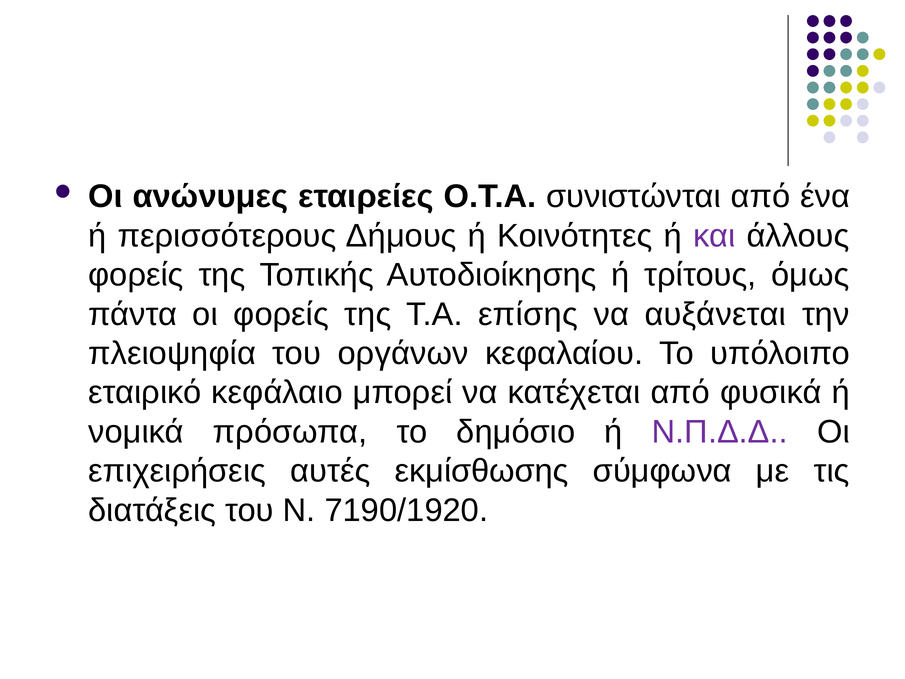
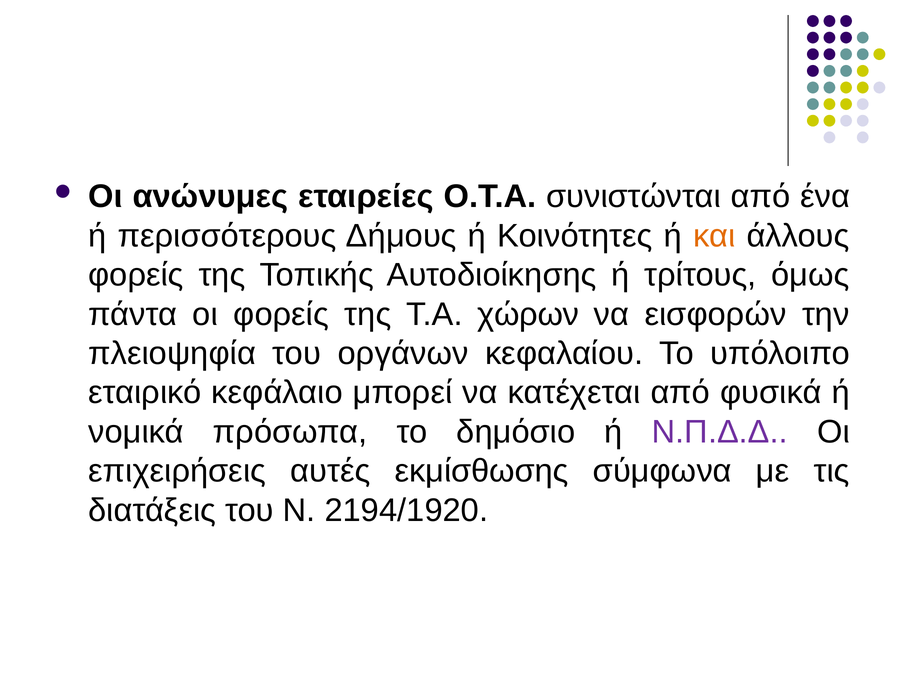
και colour: purple -> orange (714, 236)
επίσης: επίσης -> χώρων (528, 314)
αυξάνεται: αυξάνεται -> εισφορών (715, 314)
7190/1920: 7190/1920 -> 2194/1920 (406, 510)
